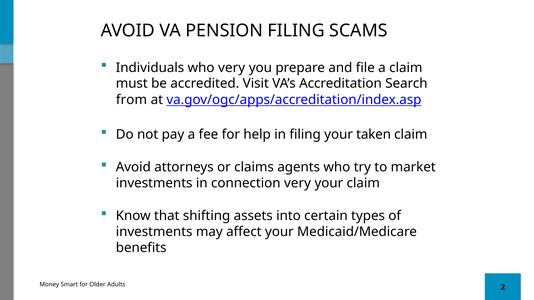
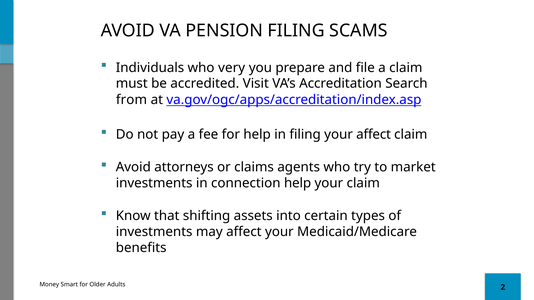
your taken: taken -> affect (374, 135)
connection very: very -> help (298, 183)
